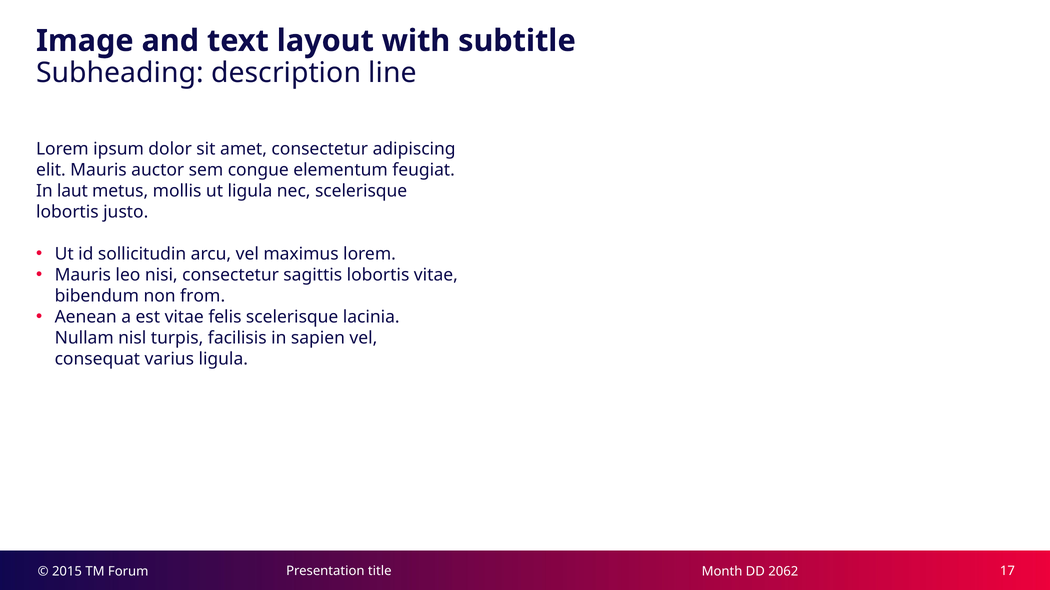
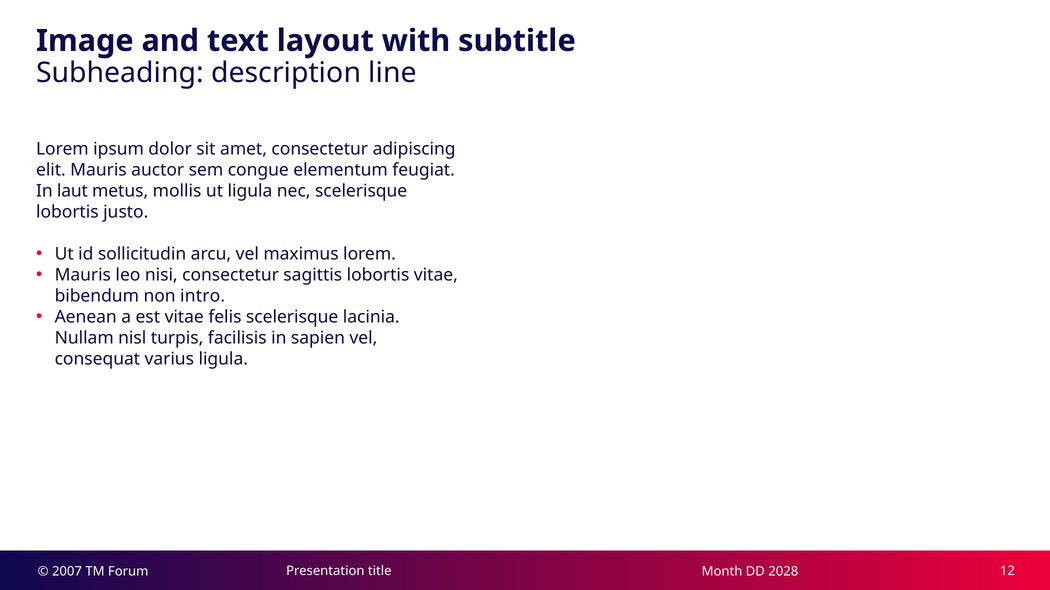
from: from -> intro (203, 296)
2015: 2015 -> 2007 (67, 572)
2062: 2062 -> 2028 (783, 572)
17: 17 -> 12 (1007, 571)
